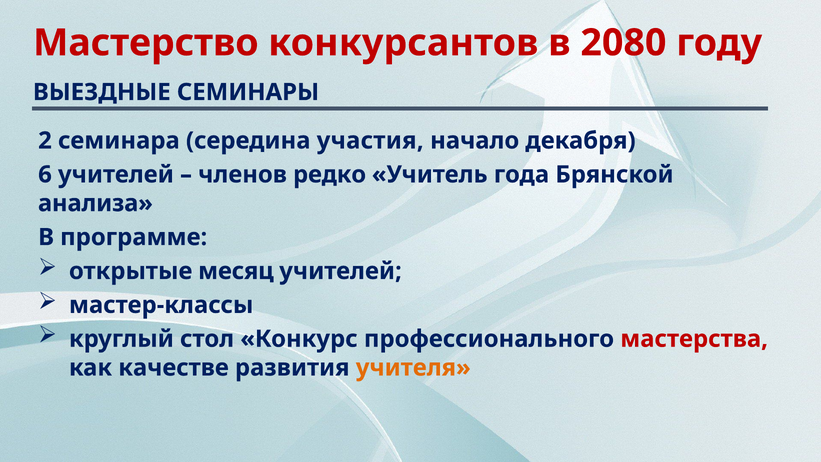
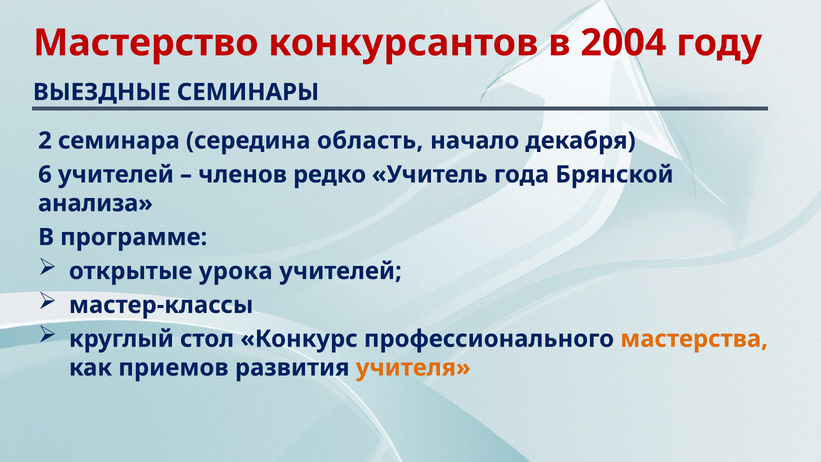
2080: 2080 -> 2004 (623, 43)
участия: участия -> область (370, 141)
месяц: месяц -> урока (236, 271)
мастерства colour: red -> orange (694, 339)
качестве: качестве -> приемов (173, 368)
